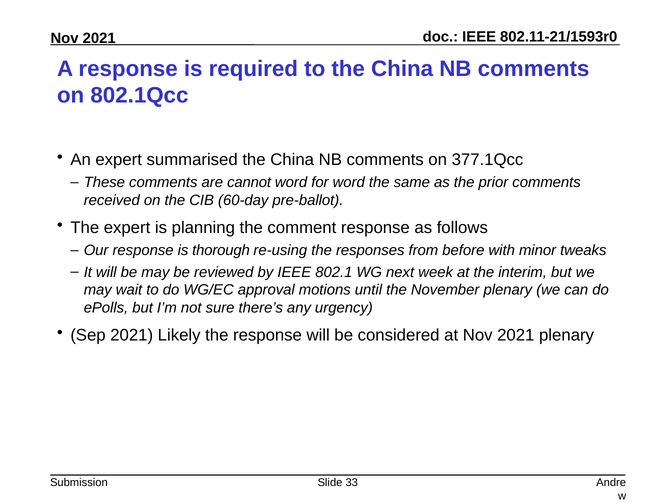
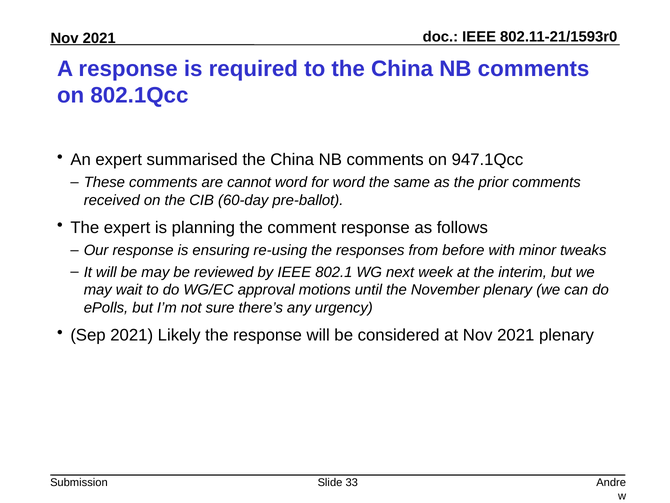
377.1Qcc: 377.1Qcc -> 947.1Qcc (487, 160)
thorough: thorough -> ensuring (221, 250)
